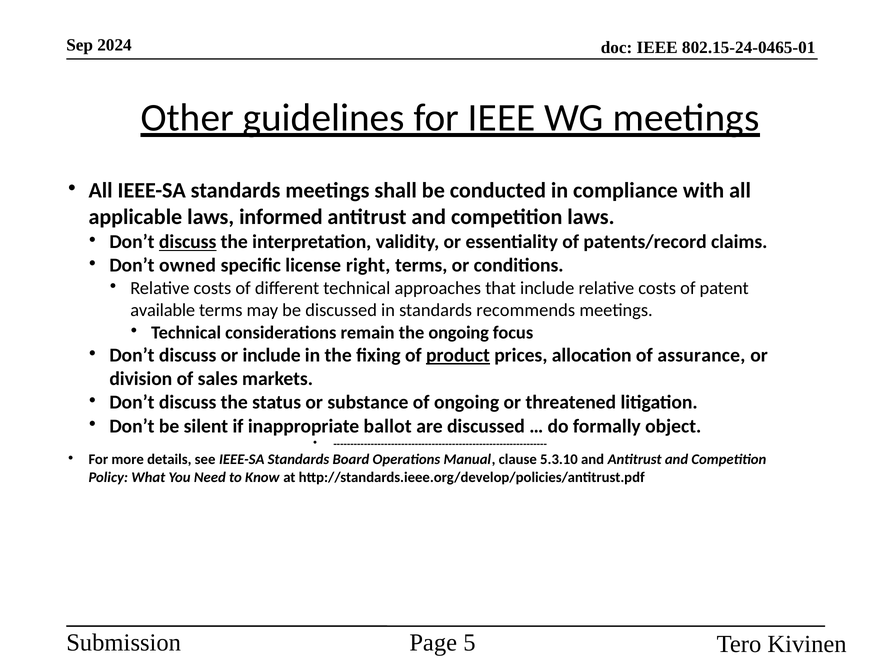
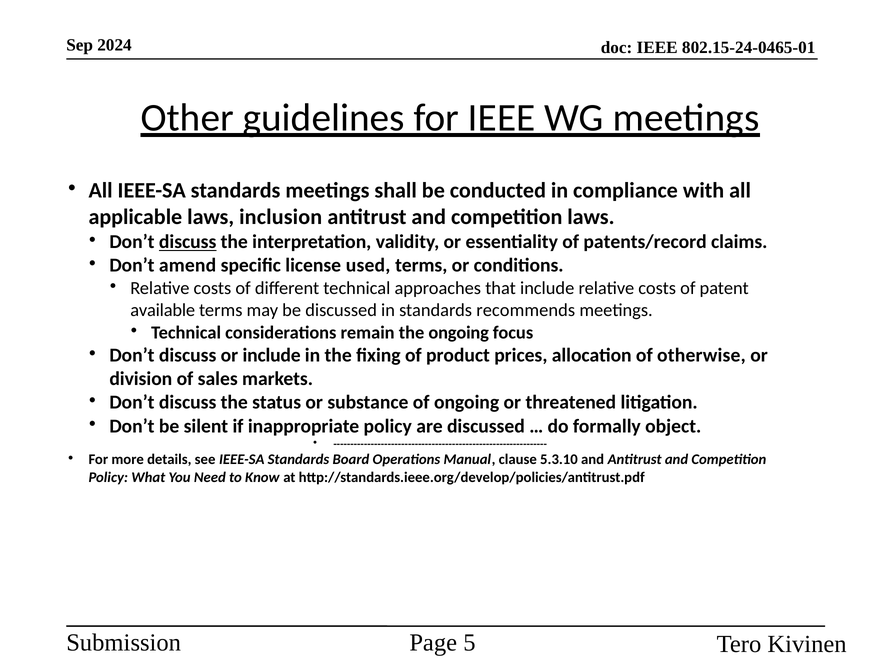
informed: informed -> inclusion (281, 217)
owned: owned -> amend (188, 266)
right: right -> used (368, 266)
product underline: present -> none (458, 355)
assurance: assurance -> otherwise (701, 355)
inappropriate ballot: ballot -> policy (388, 426)
